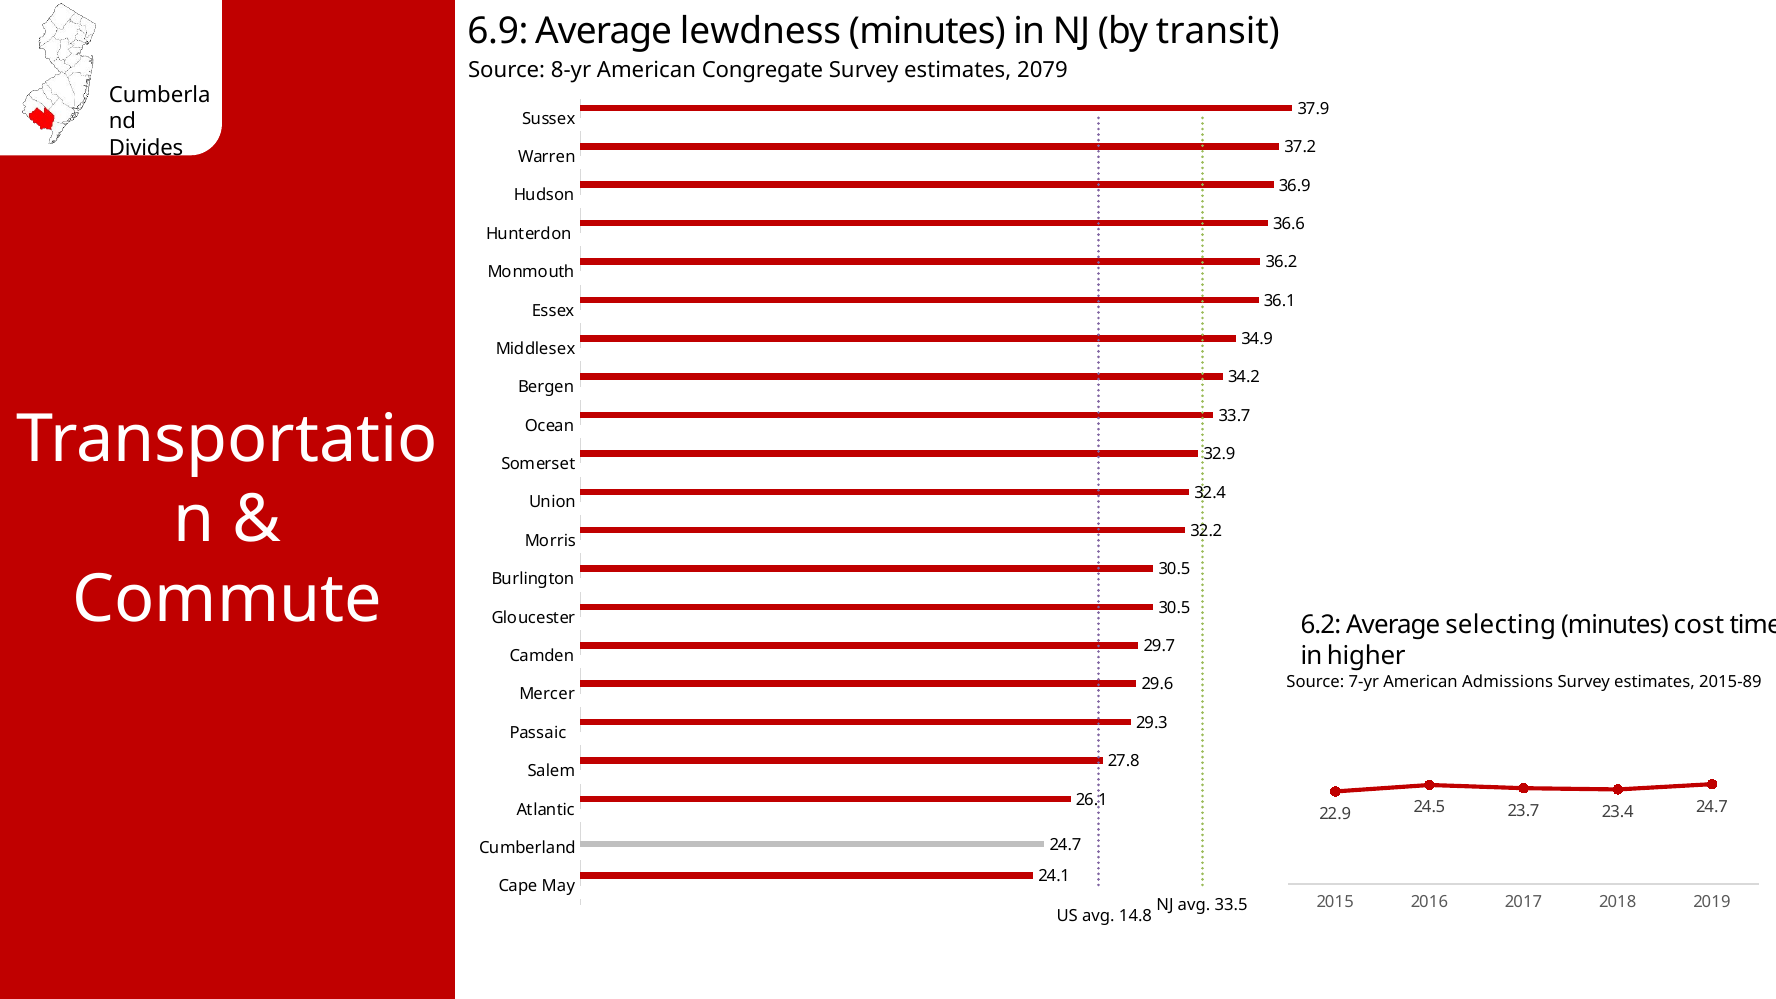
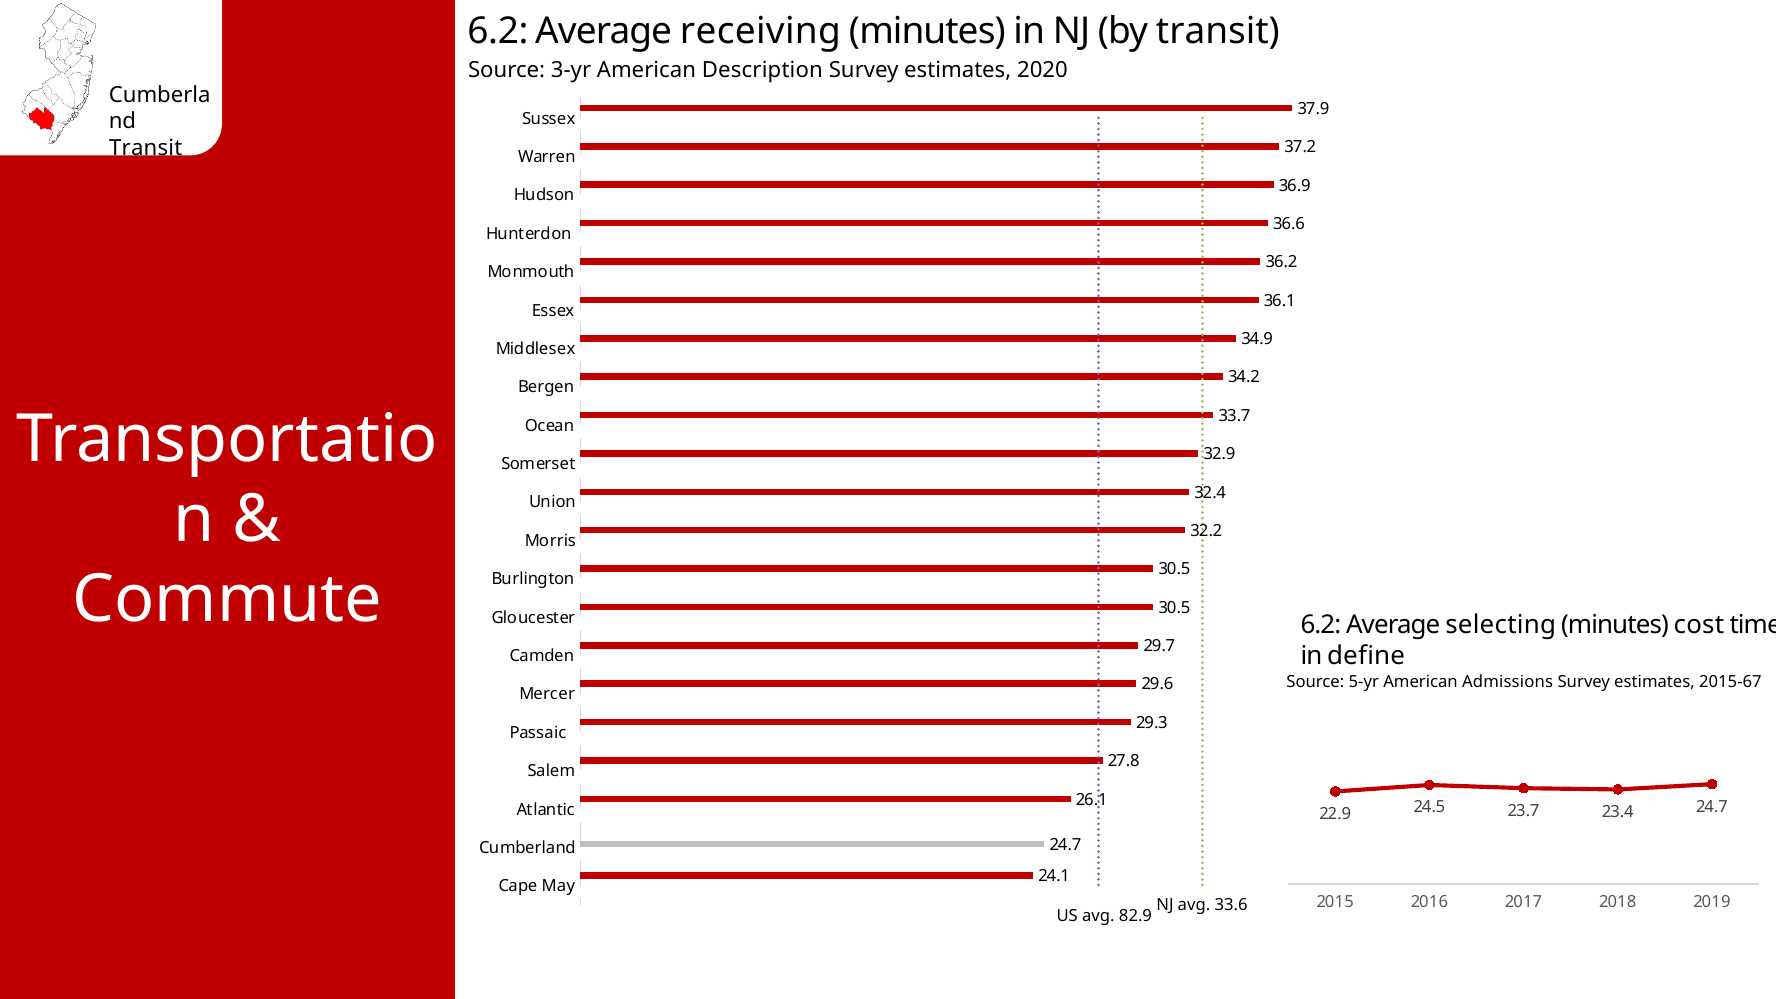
6.9: 6.9 -> 6.2 (498, 31)
lewdness: lewdness -> receiving (760, 31)
8-yr: 8-yr -> 3-yr (571, 70)
Congregate: Congregate -> Description (762, 70)
2079: 2079 -> 2020 (1042, 70)
Divides: Divides -> Transit (146, 148)
higher: higher -> define (1366, 656)
7-yr: 7-yr -> 5-yr (1364, 682)
2015-89: 2015-89 -> 2015-67 (1730, 682)
33.5: 33.5 -> 33.6 (1231, 905)
14.8: 14.8 -> 82.9 (1136, 916)
